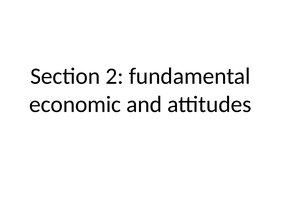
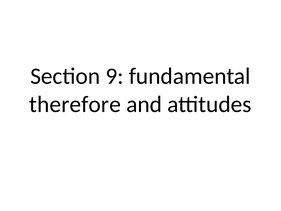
2: 2 -> 9 (114, 76)
economic: economic -> therefore (75, 104)
